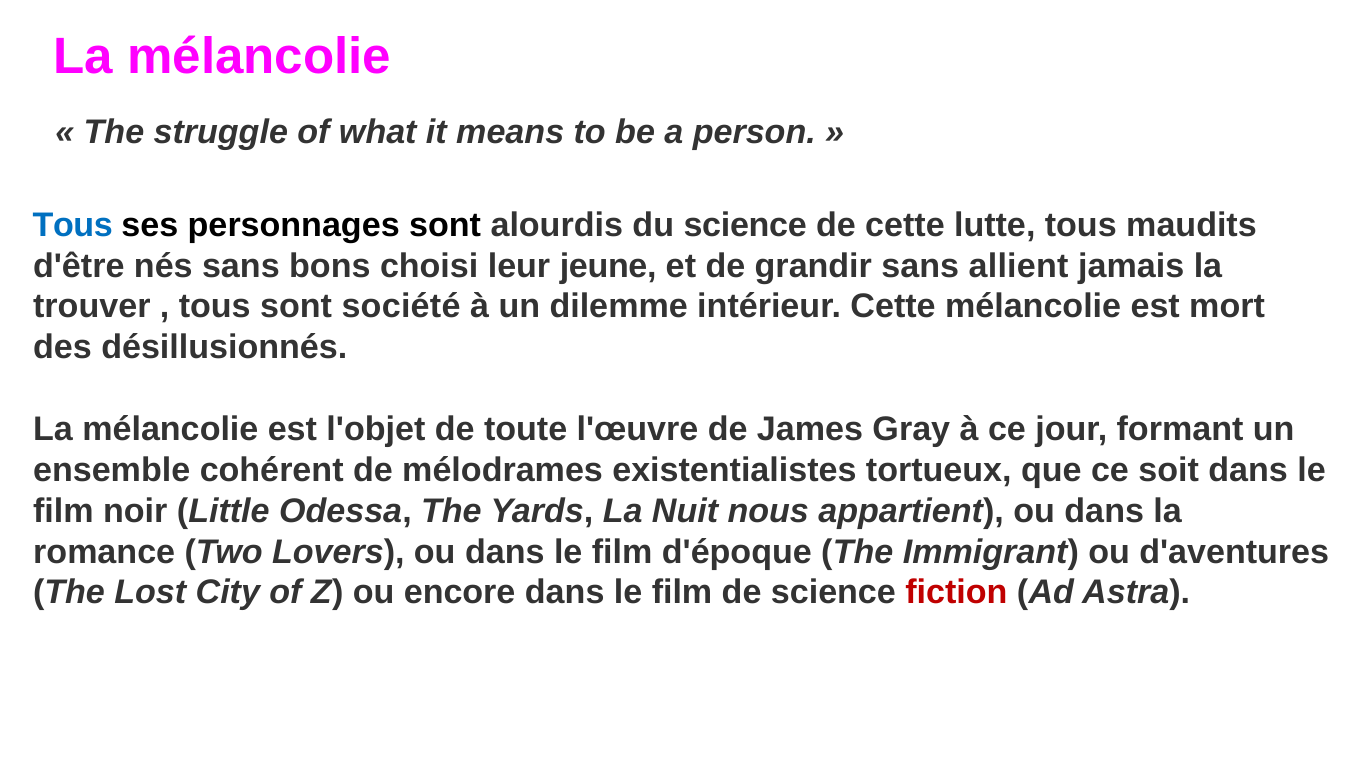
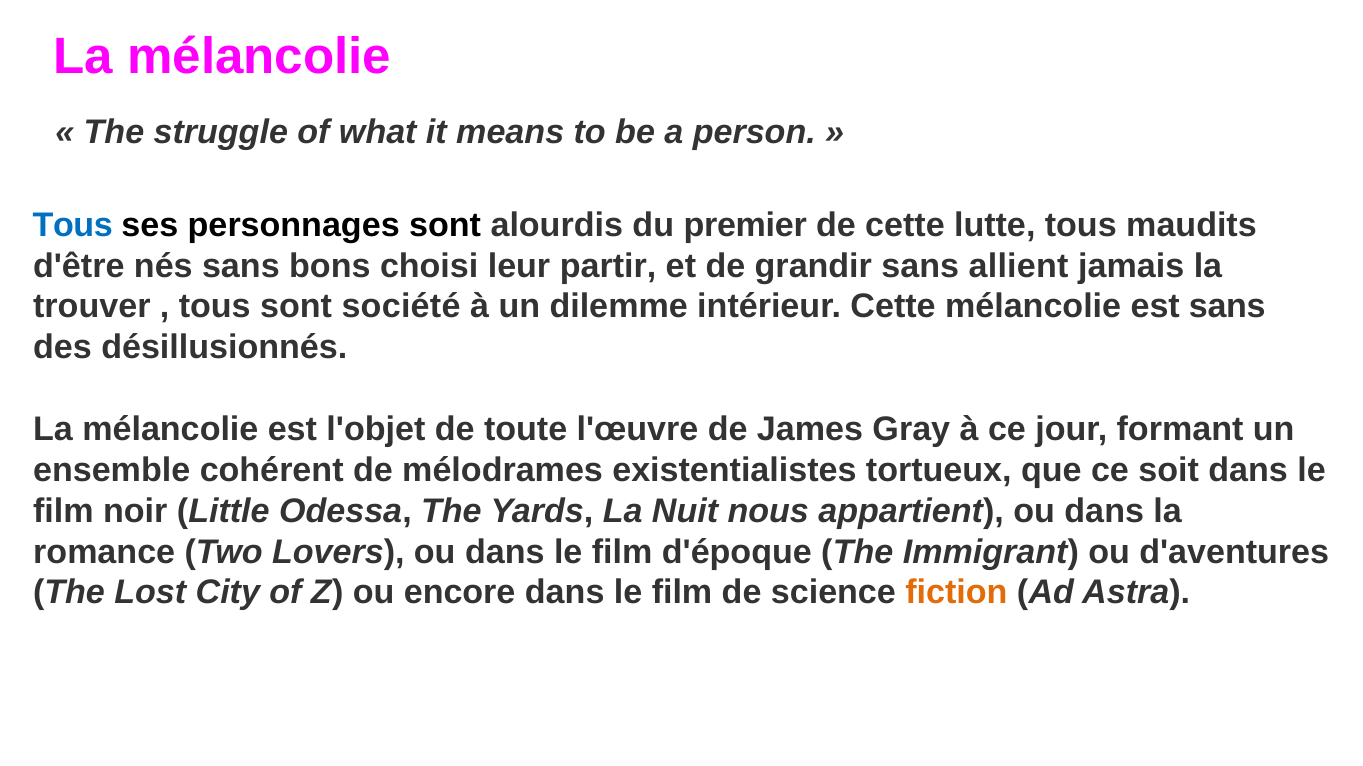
du science: science -> premier (745, 225)
jeune: jeune -> partir (608, 266)
est mort: mort -> sans (1227, 307)
fiction colour: red -> orange (956, 593)
